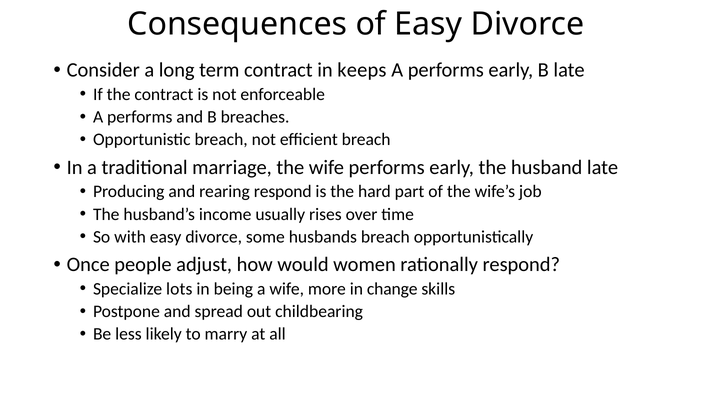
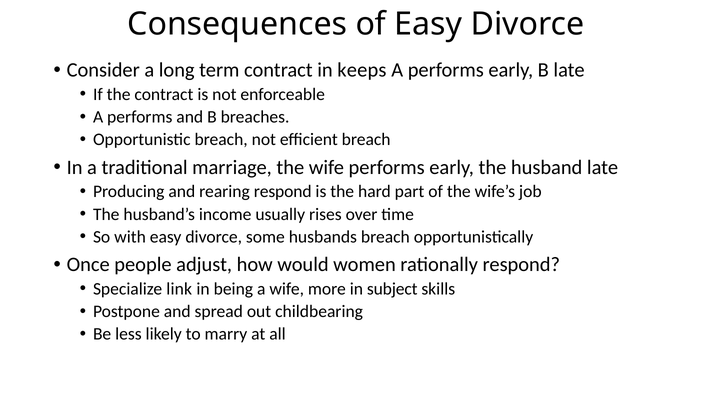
lots: lots -> link (179, 289)
change: change -> subject (392, 289)
